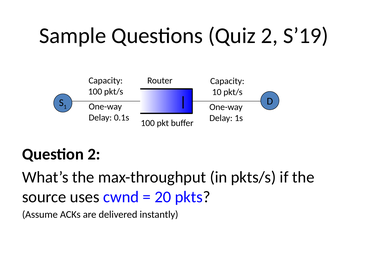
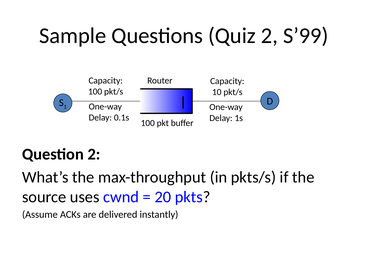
S’19: S’19 -> S’99 (306, 36)
